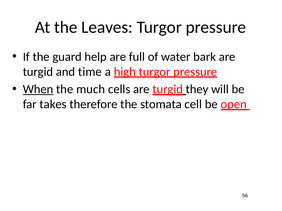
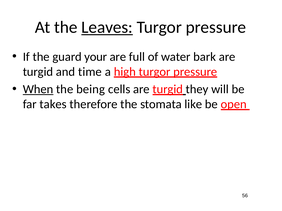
Leaves underline: none -> present (107, 27)
help: help -> your (96, 57)
much: much -> being (91, 89)
cell: cell -> like (193, 104)
